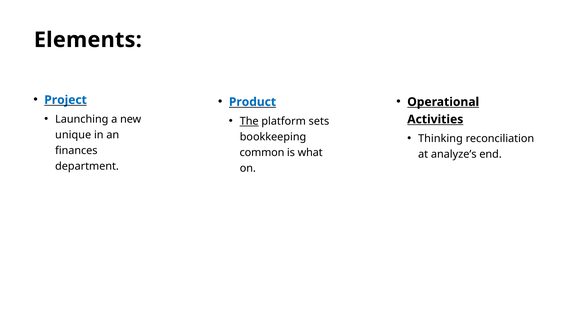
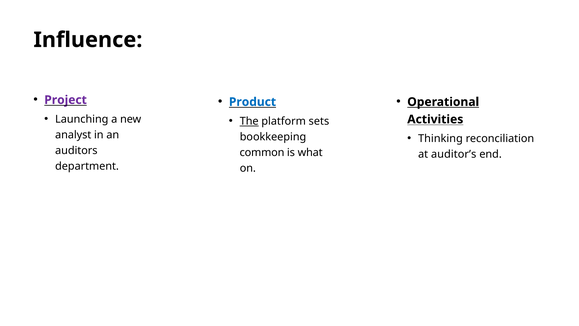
Elements: Elements -> Influence (88, 40)
Project colour: blue -> purple (66, 100)
Activities underline: present -> none (435, 119)
unique: unique -> analyst (73, 135)
finances: finances -> auditors (76, 150)
analyze’s: analyze’s -> auditor’s (454, 154)
